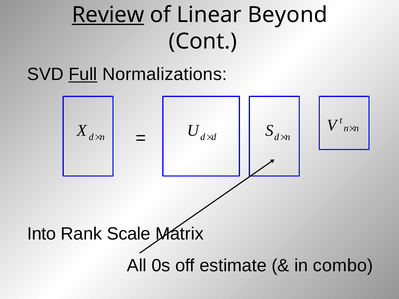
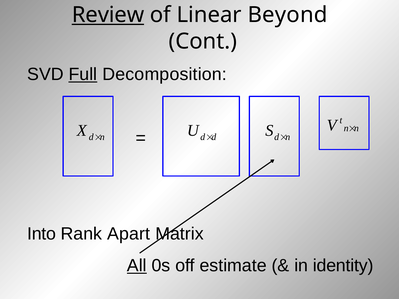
Normalizations: Normalizations -> Decomposition (165, 74)
Scale: Scale -> Apart (129, 234)
All underline: none -> present (137, 266)
combo: combo -> identity (343, 266)
